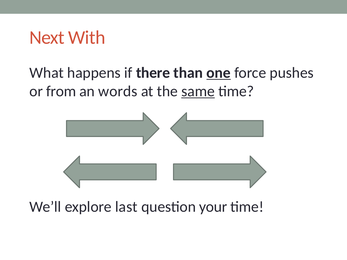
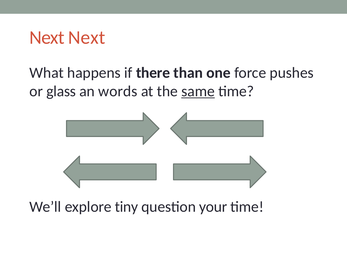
Next With: With -> Next (87, 37)
one underline: present -> none (219, 73)
from: from -> glass (61, 91)
last: last -> tiny (126, 207)
